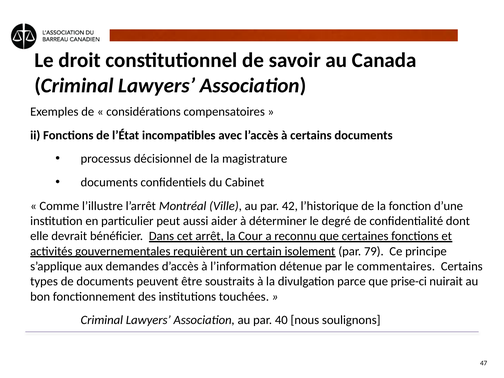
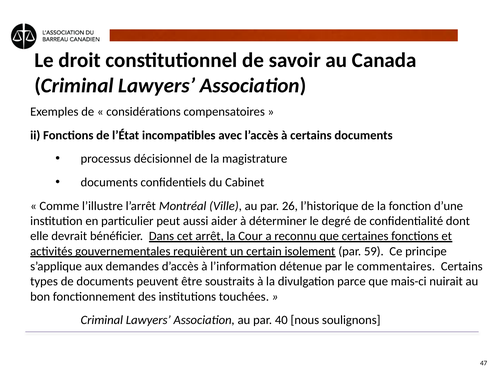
42: 42 -> 26 (290, 206)
79: 79 -> 59 (374, 251)
prise-ci: prise-ci -> mais-ci (409, 281)
